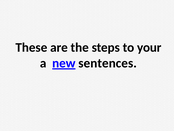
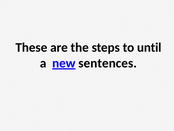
your: your -> until (149, 47)
